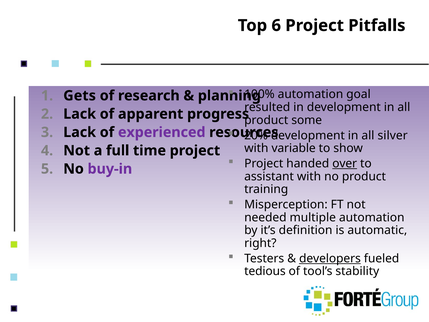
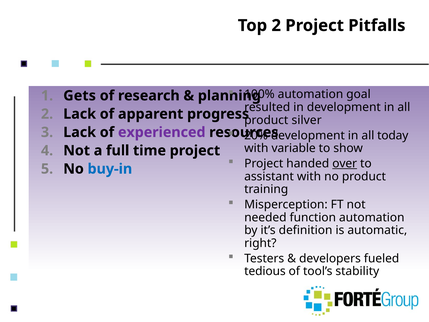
Top 6: 6 -> 2 (276, 25)
some: some -> silver (307, 120)
silver: silver -> today (393, 135)
buy-in colour: purple -> blue (110, 169)
multiple: multiple -> function (313, 217)
developers underline: present -> none (330, 258)
